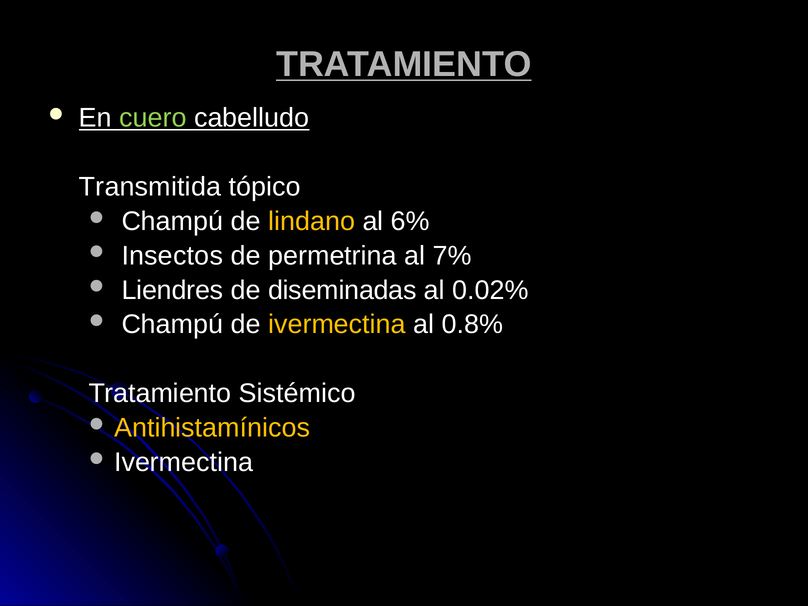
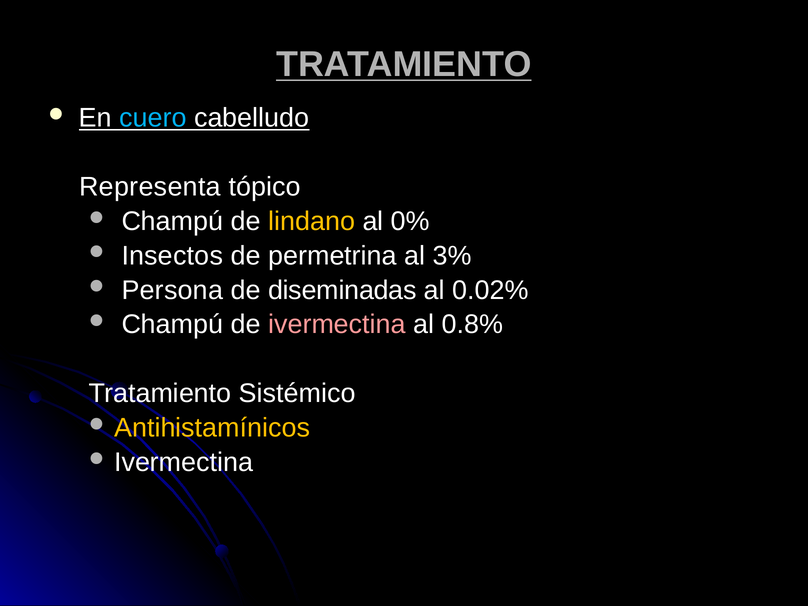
cuero colour: light green -> light blue (153, 118)
Transmitida: Transmitida -> Representa (150, 187)
6%: 6% -> 0% (410, 221)
7%: 7% -> 3% (452, 256)
Liendres: Liendres -> Persona (172, 290)
ivermectina colour: yellow -> pink (337, 325)
